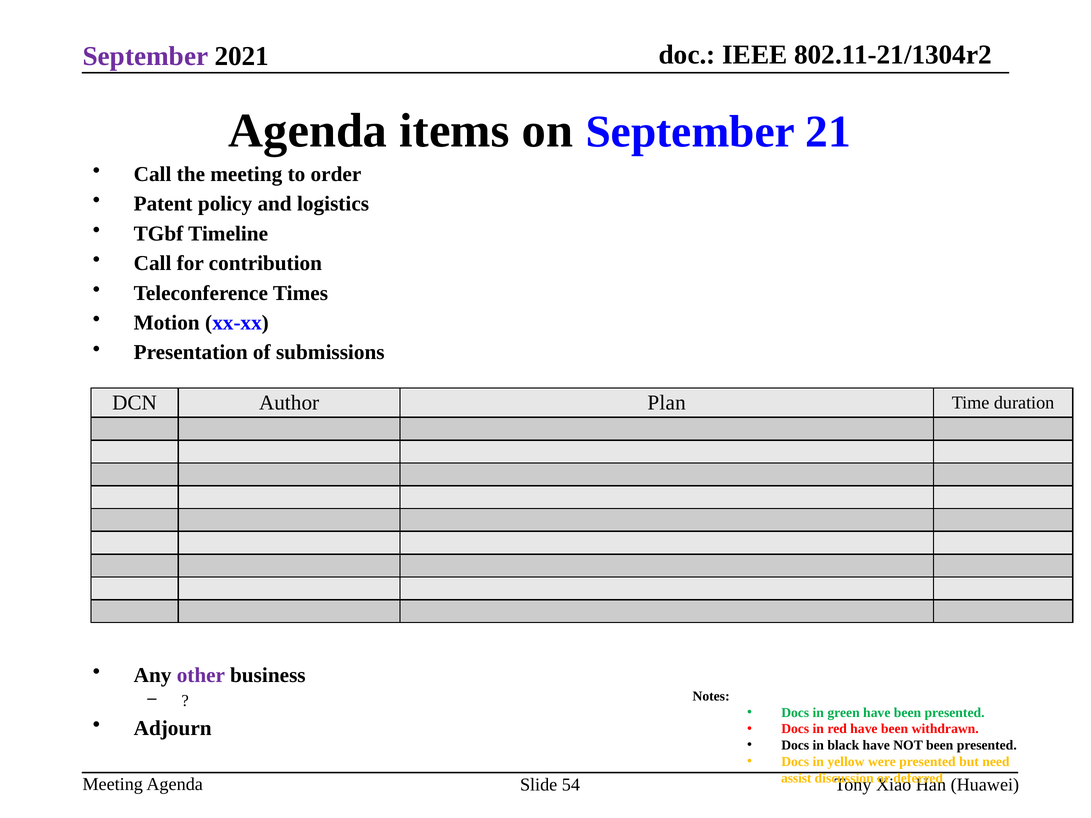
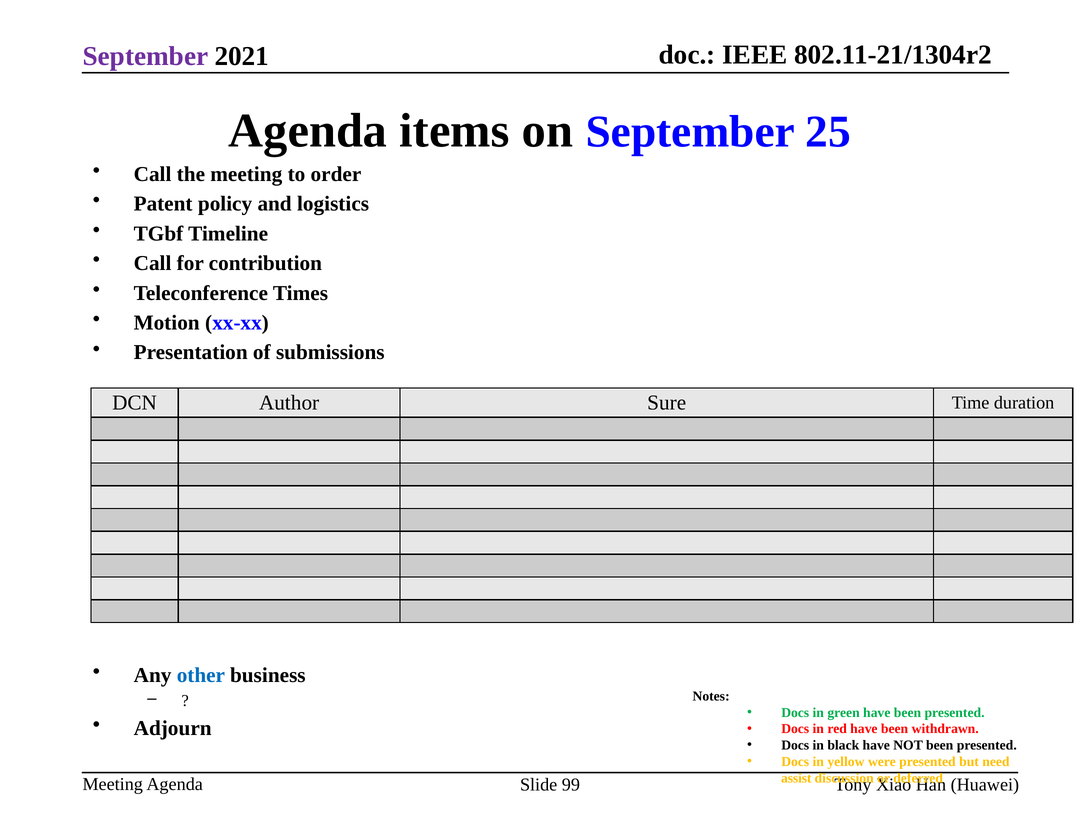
21: 21 -> 25 (828, 132)
Plan: Plan -> Sure (667, 403)
other colour: purple -> blue (201, 675)
54: 54 -> 99 (571, 785)
